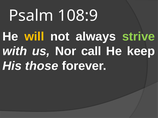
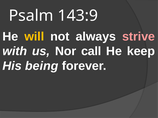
108:9: 108:9 -> 143:9 (78, 16)
strive colour: light green -> pink (139, 37)
those: those -> being (42, 66)
